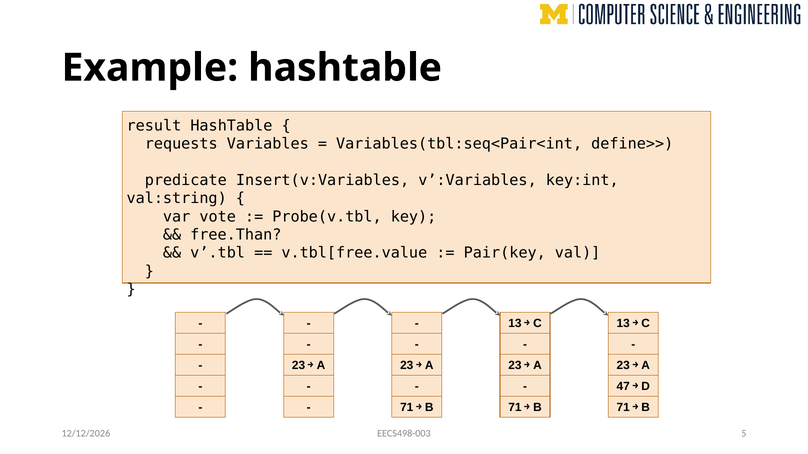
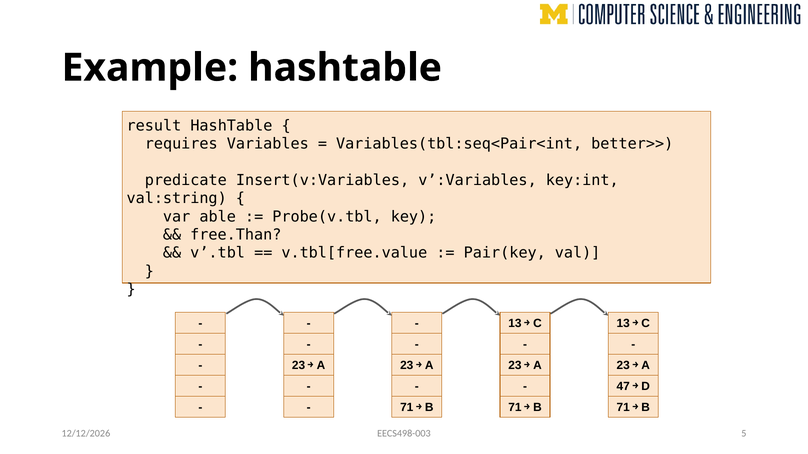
requests: requests -> requires (181, 144)
define>>: define>> -> better>> (632, 144)
vote: vote -> able (218, 217)
